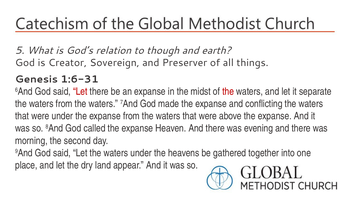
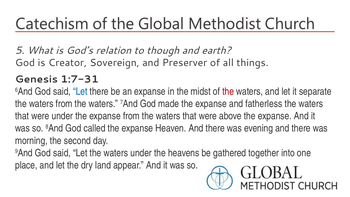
1:6-31: 1:6-31 -> 1:7-31 (80, 79)
Let colour: red -> blue (80, 92)
conflicting: conflicting -> fatherless (264, 104)
